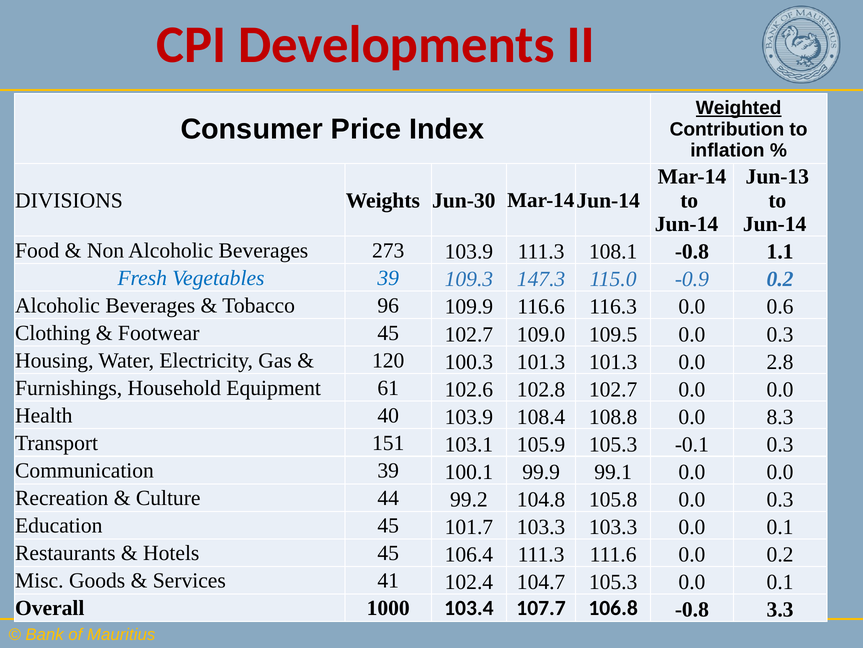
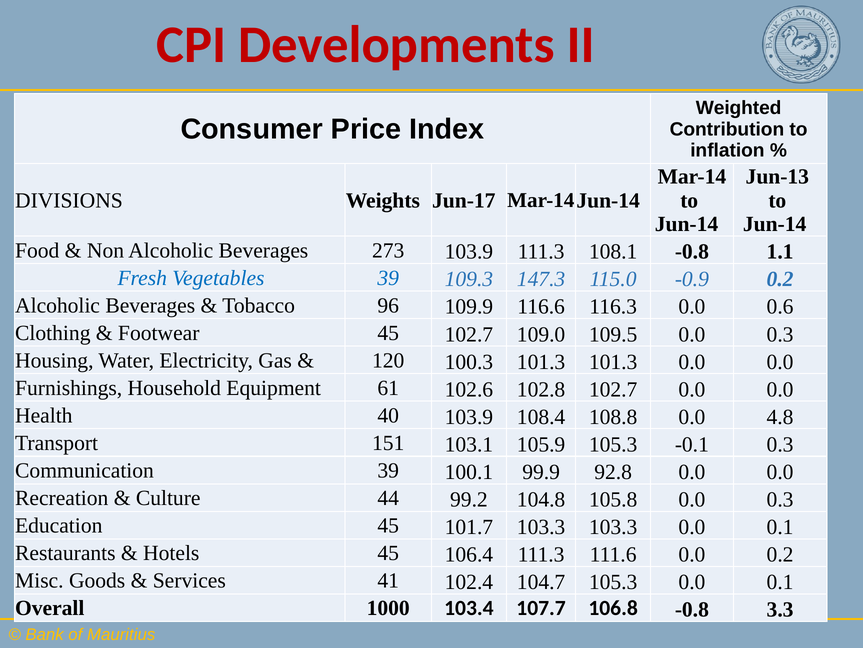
Weighted underline: present -> none (739, 108)
Jun-30: Jun-30 -> Jun-17 (464, 200)
101.3 0.0 2.8: 2.8 -> 0.0 (780, 361)
8.3: 8.3 -> 4.8 (780, 416)
99.1: 99.1 -> 92.8 (613, 471)
